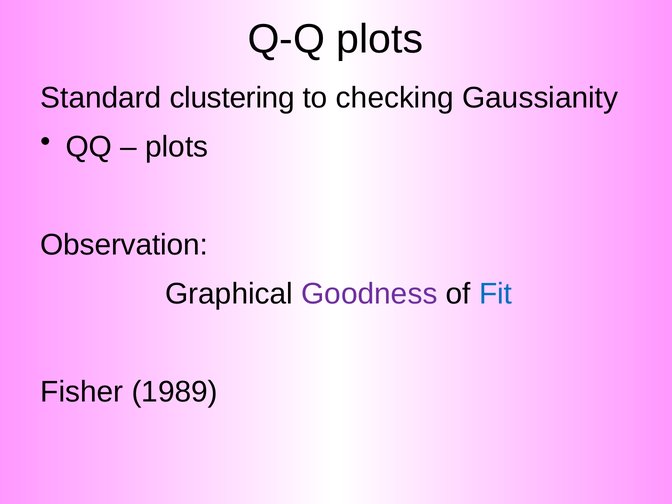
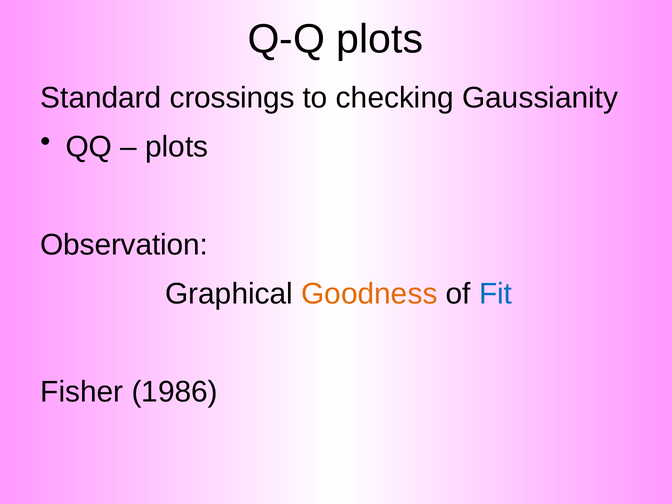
clustering: clustering -> crossings (232, 98)
Goodness colour: purple -> orange (369, 294)
1989: 1989 -> 1986 (175, 392)
